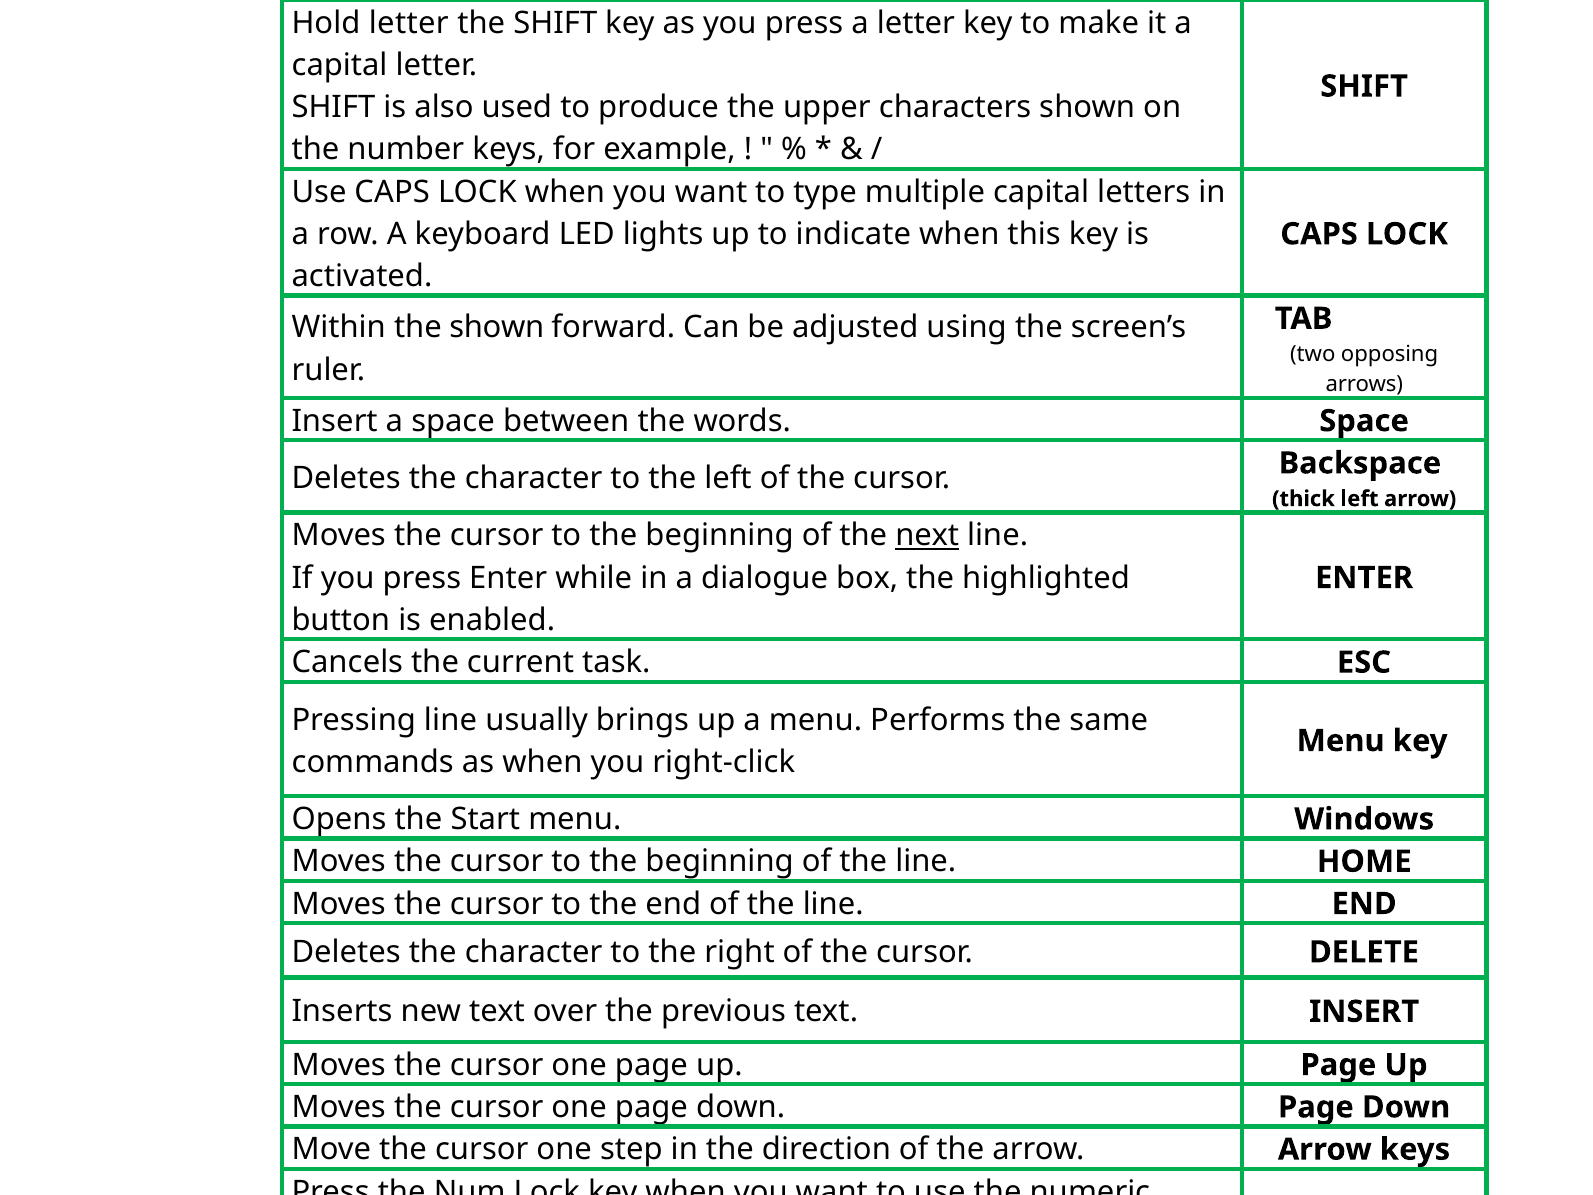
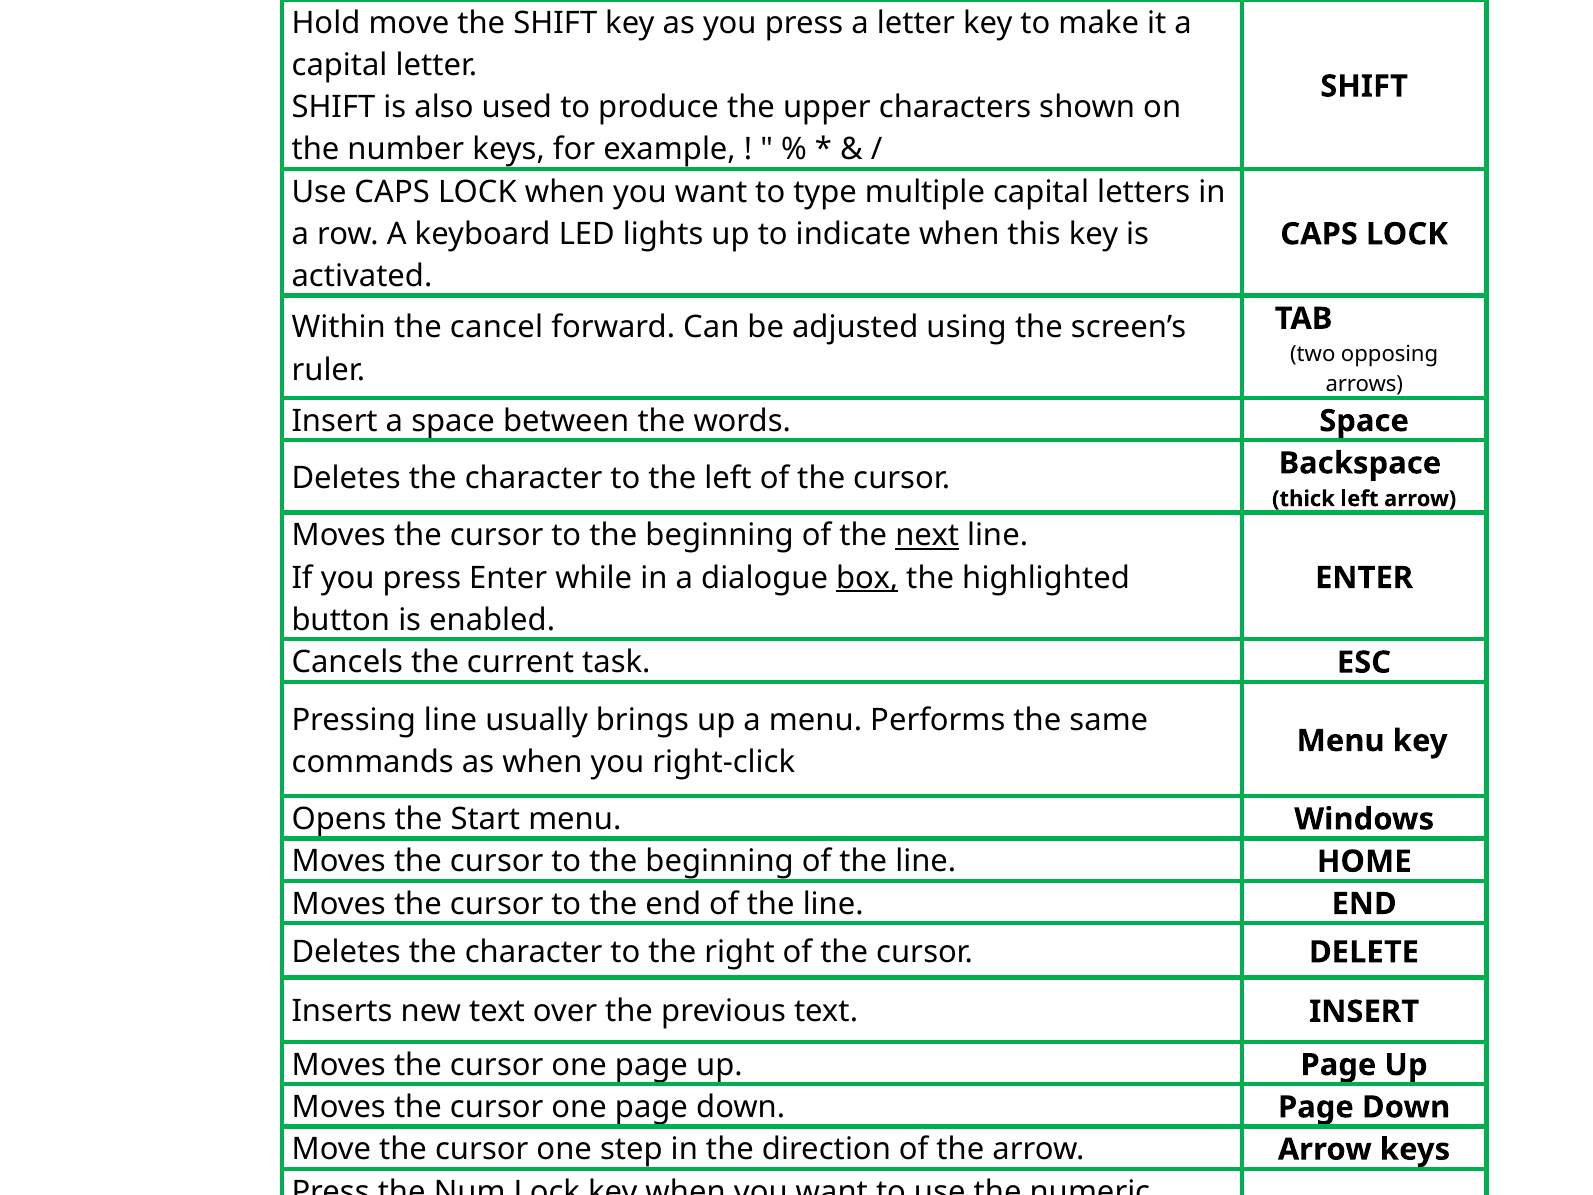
Hold letter: letter -> move (409, 23)
the shown: shown -> cancel (497, 328)
box underline: none -> present (867, 578)
